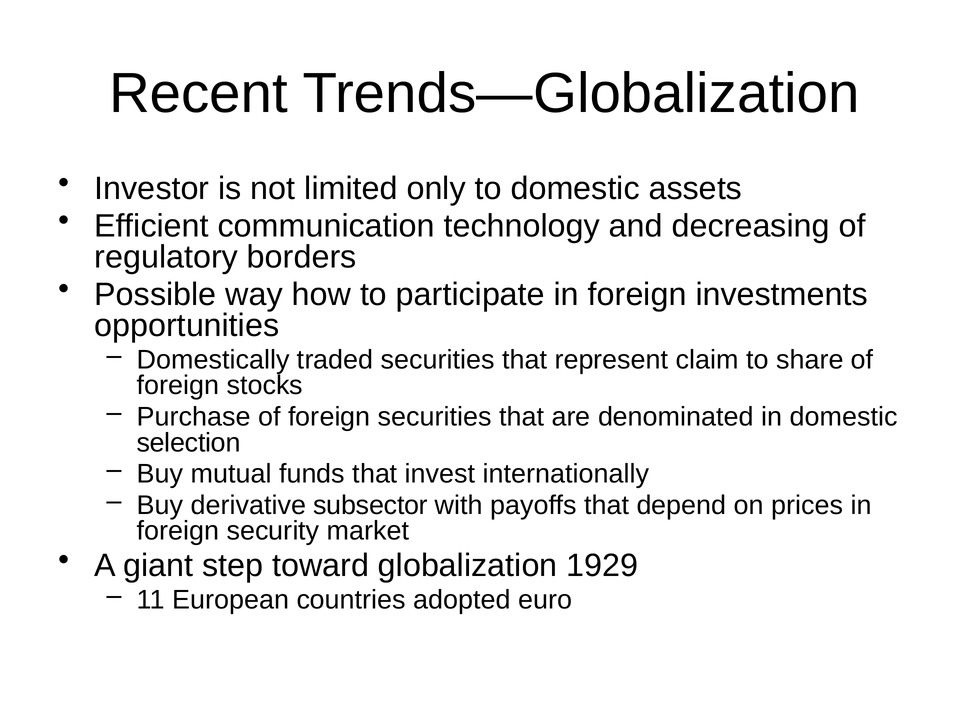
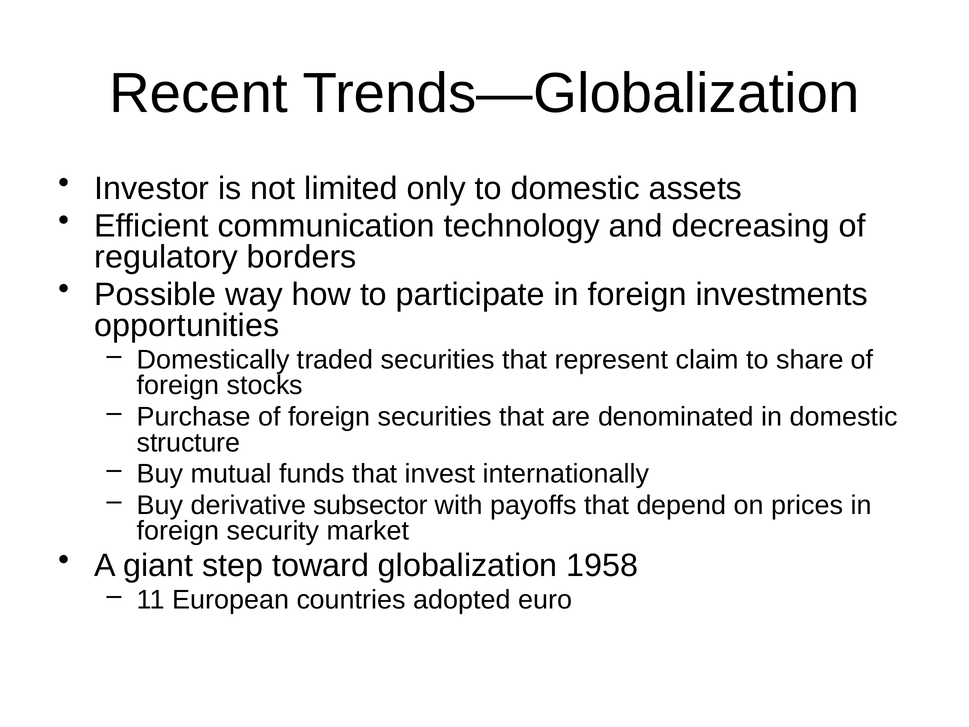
selection: selection -> structure (189, 443)
1929: 1929 -> 1958 (602, 566)
